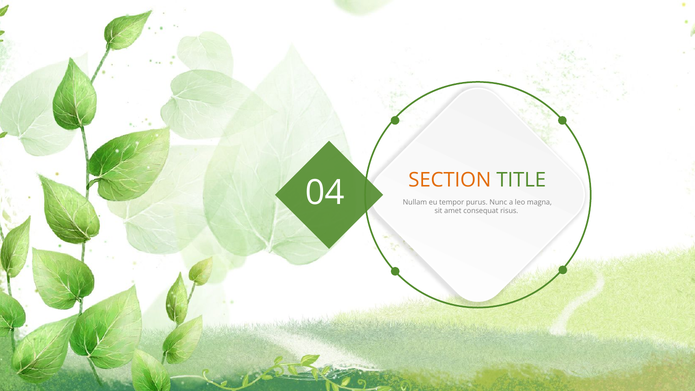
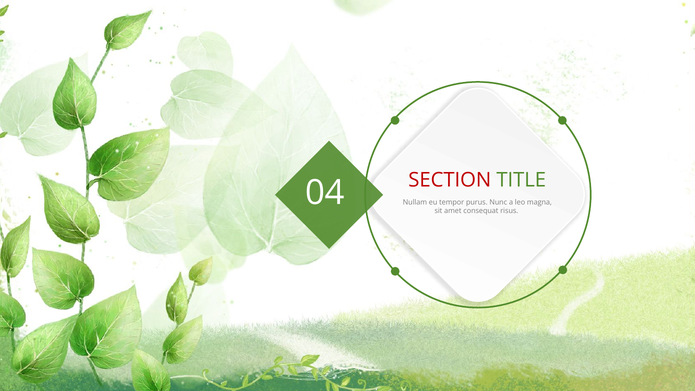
SECTION colour: orange -> red (450, 180)
